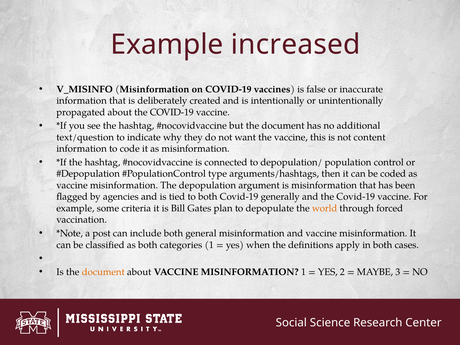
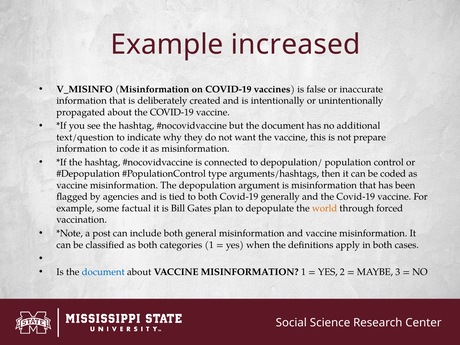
content: content -> prepare (370, 137)
criteria: criteria -> factual (136, 208)
document colour: orange -> blue (103, 272)
